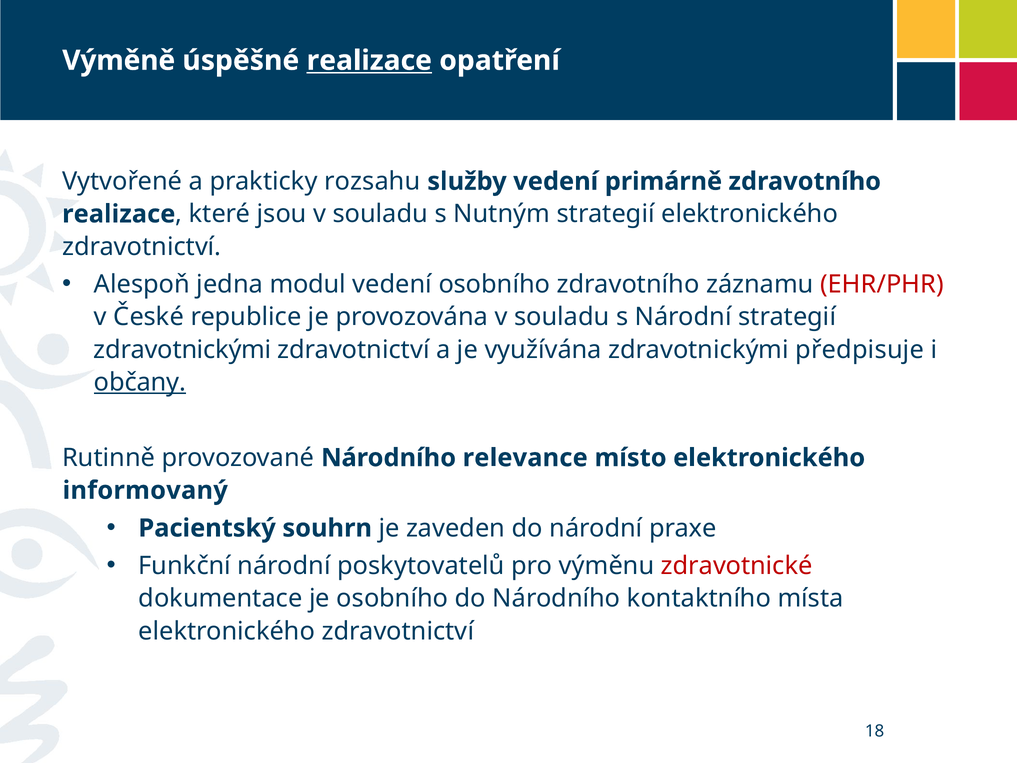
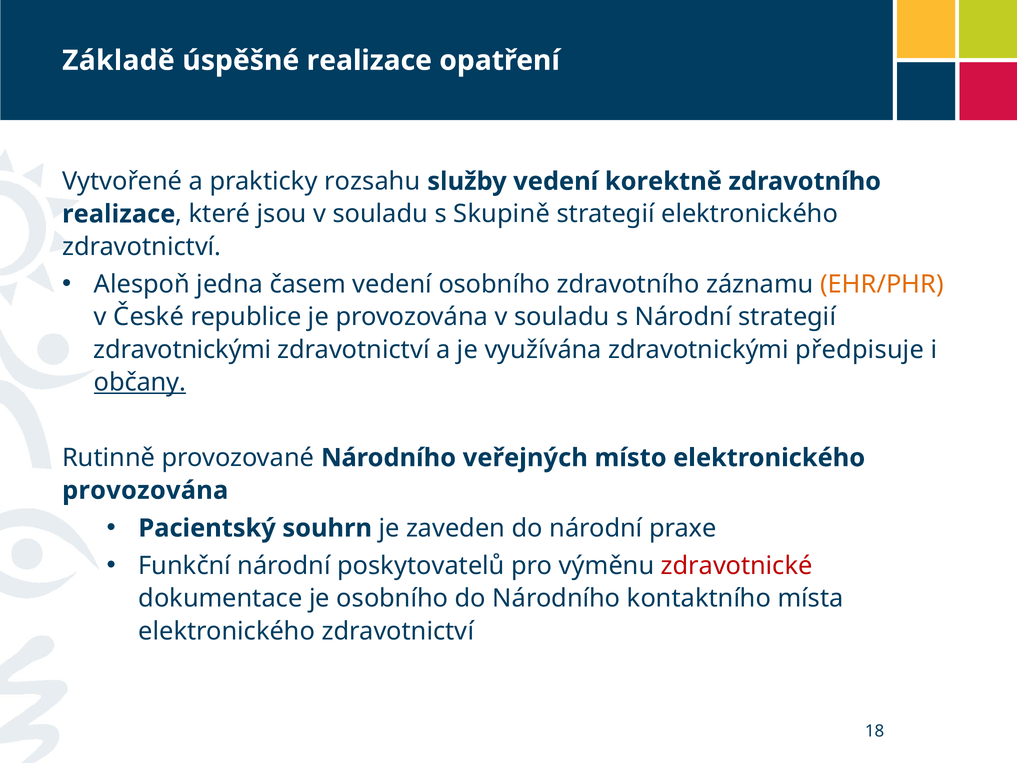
Výměně: Výměně -> Základě (118, 60)
realizace underline: present -> none (369, 60)
primárně: primárně -> korektně (663, 181)
Nutným: Nutným -> Skupině (502, 214)
modul: modul -> časem (308, 284)
EHR/PHR colour: red -> orange (882, 284)
relevance: relevance -> veřejných (525, 458)
informovaný: informovaný -> provozována (145, 490)
